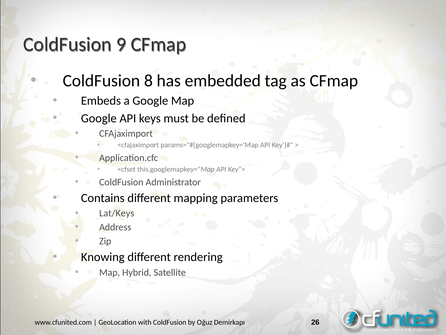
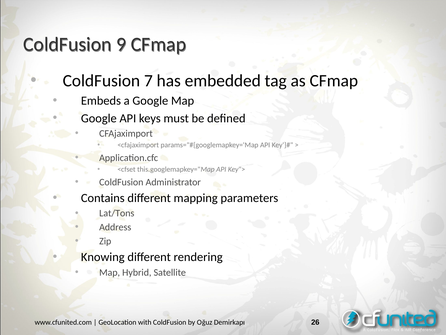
8: 8 -> 7 (148, 81)
Lat/Keys: Lat/Keys -> Lat/Tons (117, 213)
